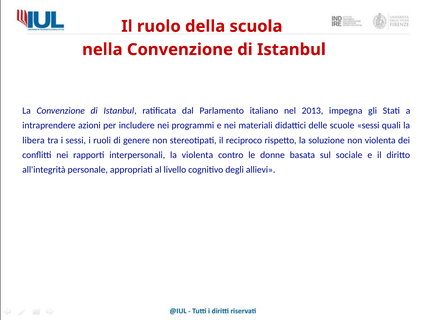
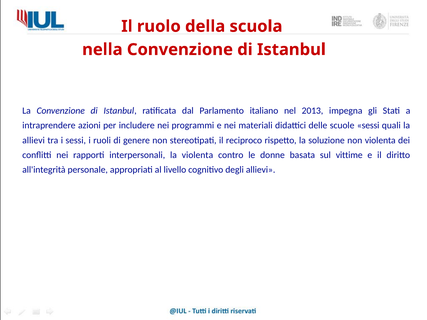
libera: libera -> allievi (34, 140)
sociale: sociale -> vittime (349, 155)
